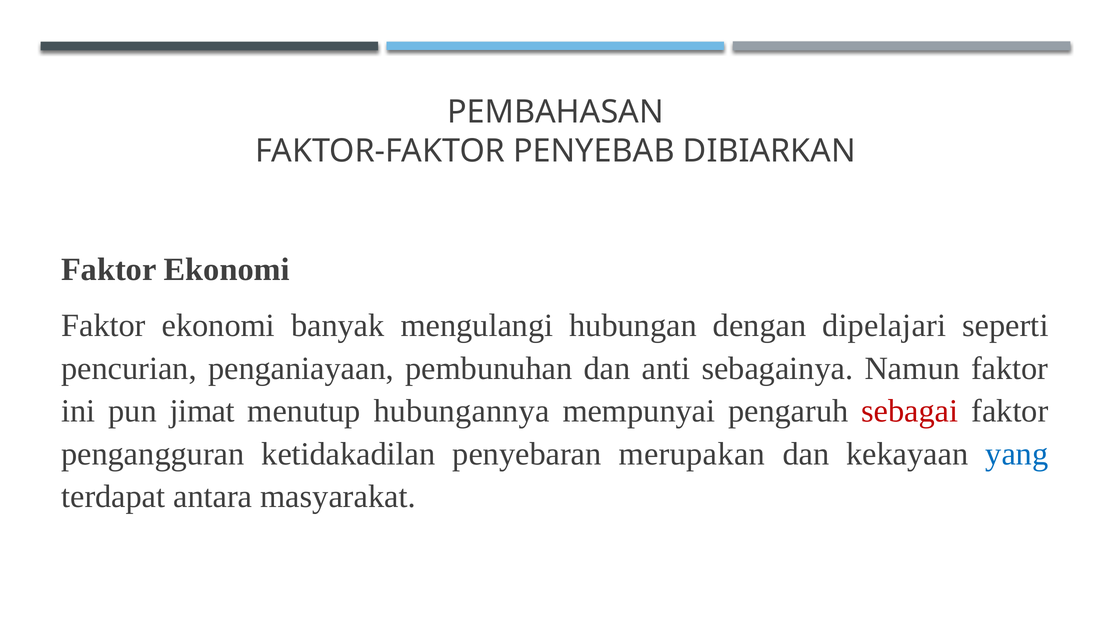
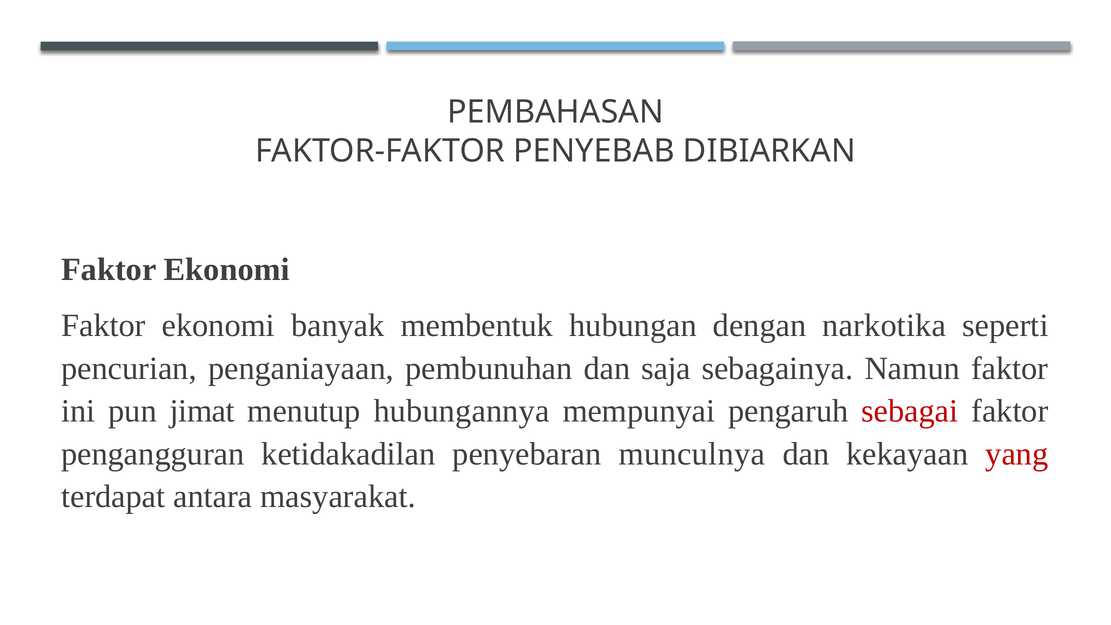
mengulangi: mengulangi -> membentuk (477, 326)
dipelajari: dipelajari -> narkotika (884, 326)
anti: anti -> saja (666, 368)
merupakan: merupakan -> munculnya (692, 454)
yang colour: blue -> red (1017, 454)
